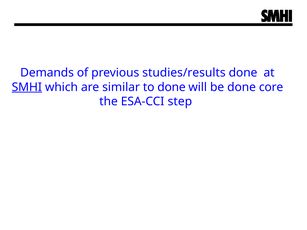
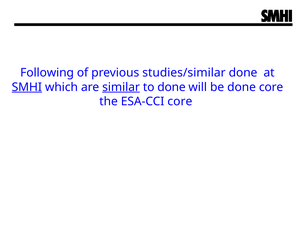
Demands: Demands -> Following (47, 73)
studies/results: studies/results -> studies/similar (184, 73)
similar underline: none -> present (121, 87)
ESA-CCI step: step -> core (180, 102)
